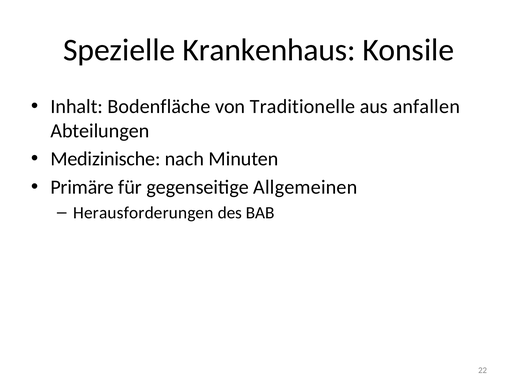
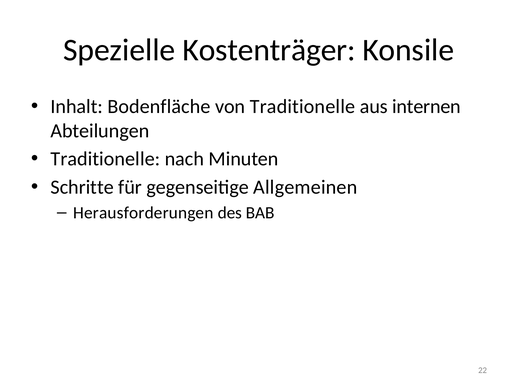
Krankenhaus: Krankenhaus -> Kostenträger (269, 50)
anfallen: anfallen -> internen (427, 107)
Medizinische: Medizinische -> Traditionelle (105, 159)
Primäre: Primäre -> Schritte (82, 187)
